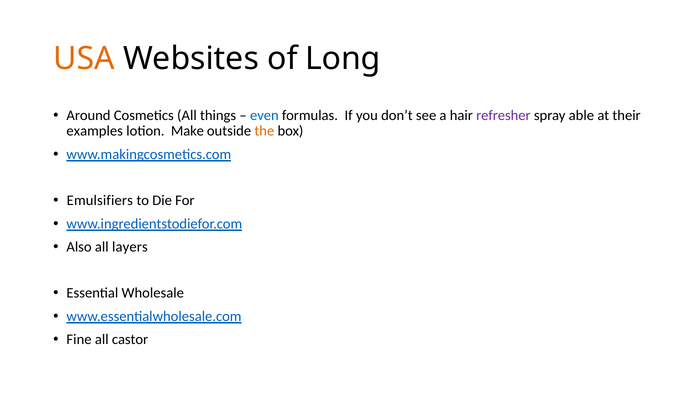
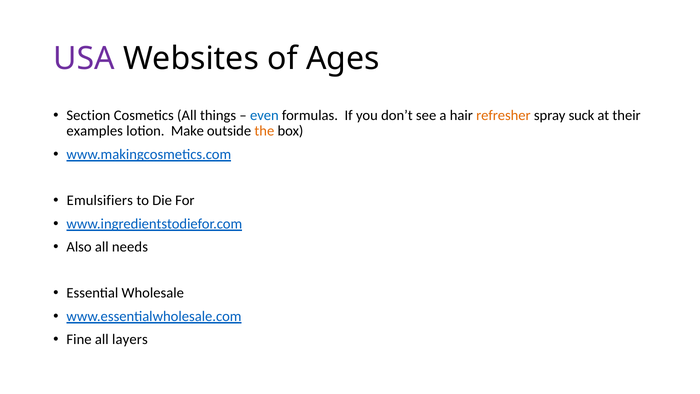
USA colour: orange -> purple (84, 59)
Long: Long -> Ages (343, 59)
Around: Around -> Section (88, 115)
refresher colour: purple -> orange (503, 115)
able: able -> suck (581, 115)
layers: layers -> needs (130, 247)
castor: castor -> layers (130, 339)
